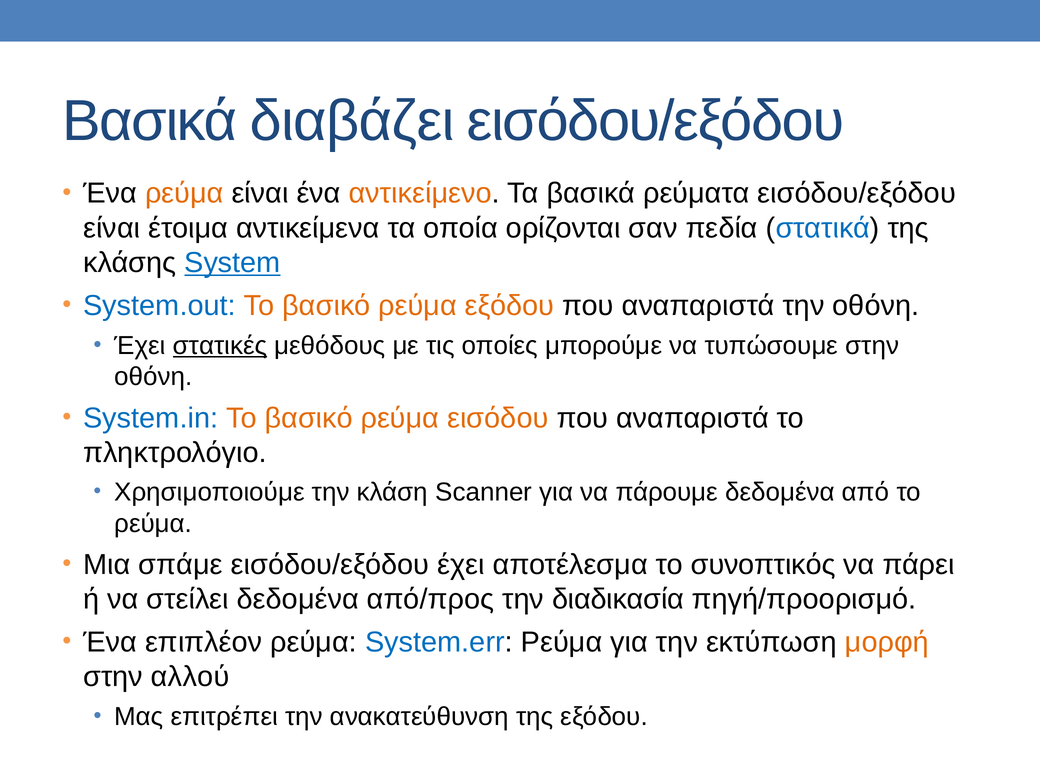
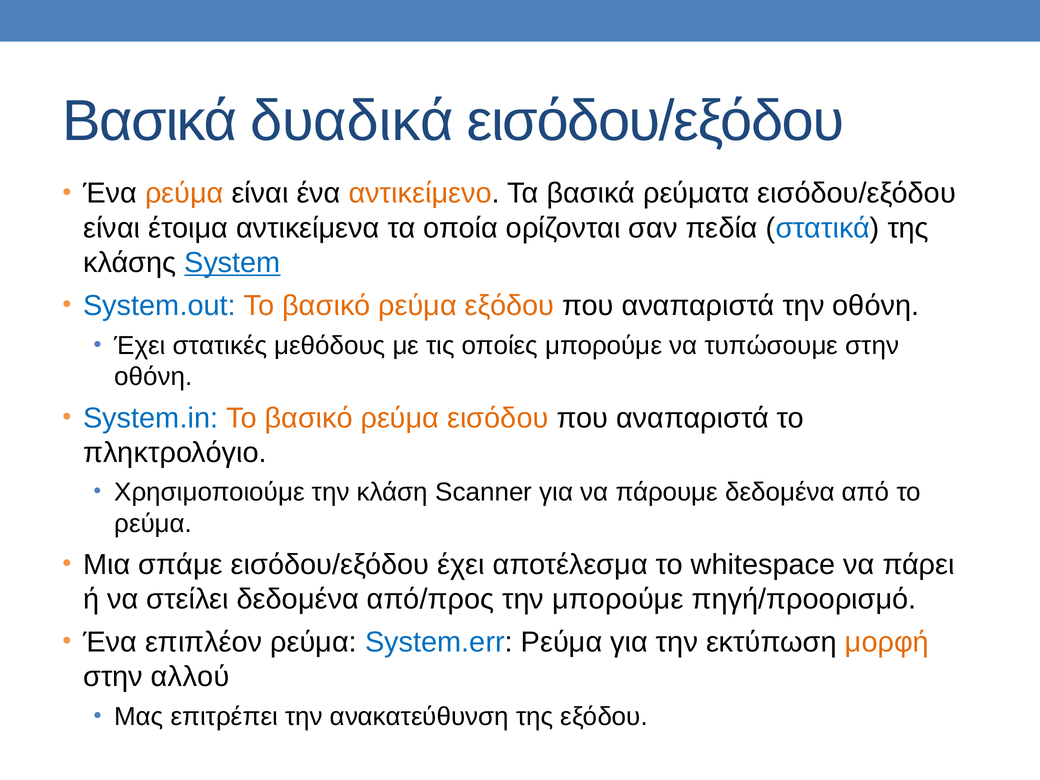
διαβάζει: διαβάζει -> δυαδικά (352, 121)
στατικές underline: present -> none (220, 346)
συνοπτικός: συνοπτικός -> whitespace (763, 565)
την διαδικασία: διαδικασία -> μπορούμε (618, 599)
